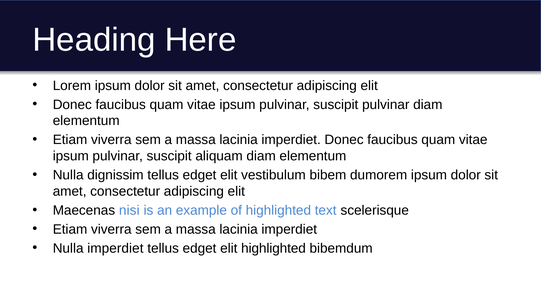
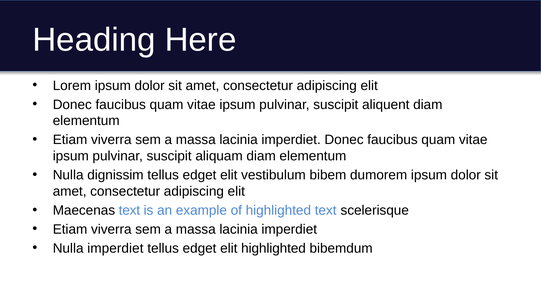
suscipit pulvinar: pulvinar -> aliquent (386, 104)
Maecenas nisi: nisi -> text (129, 210)
